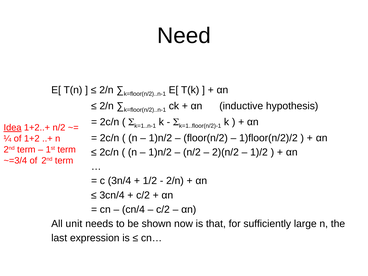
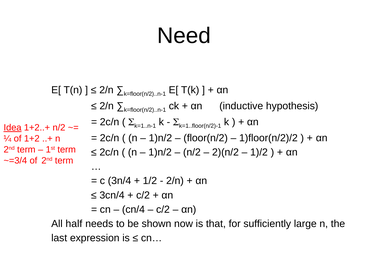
unit: unit -> half (74, 224)
